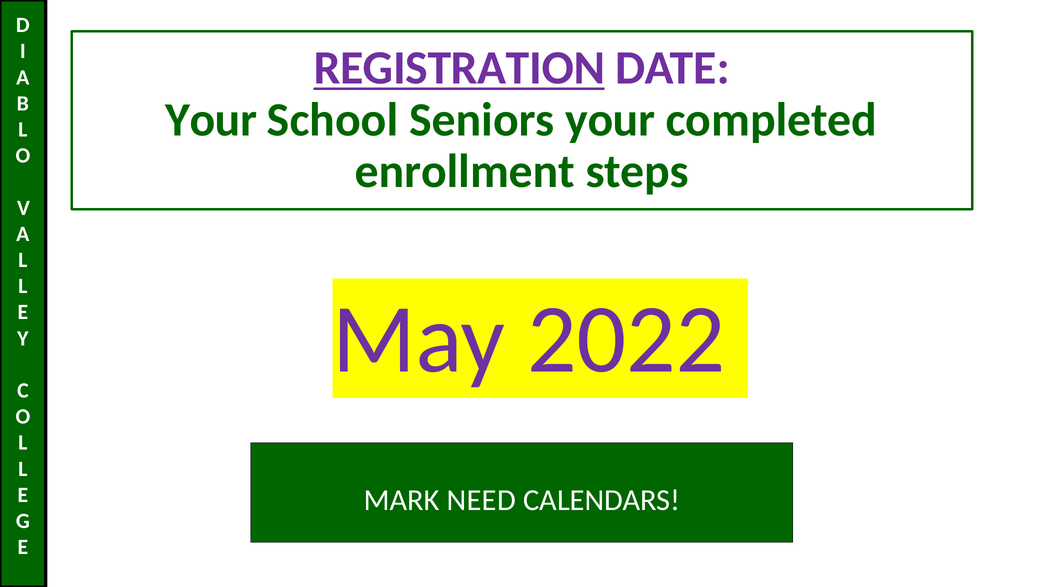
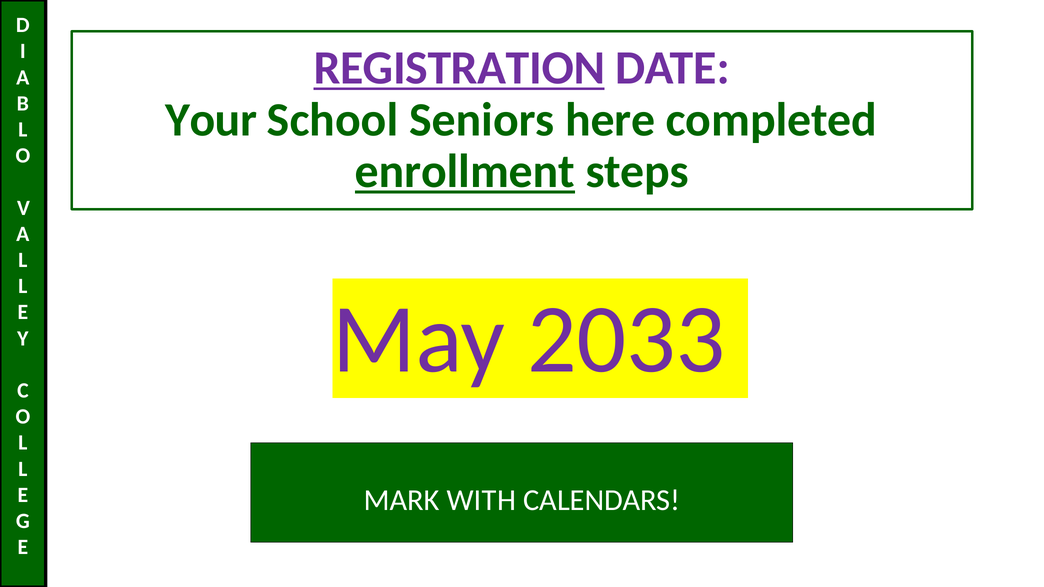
Seniors your: your -> here (610, 120)
enrollment underline: none -> present (465, 172)
2022: 2022 -> 2033 (626, 340)
NEED: NEED -> WITH (481, 500)
